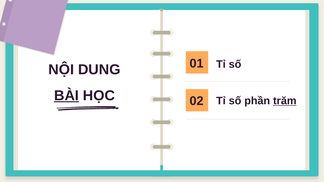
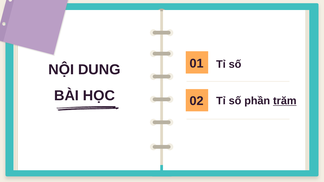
BÀI underline: present -> none (66, 96)
